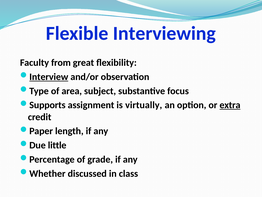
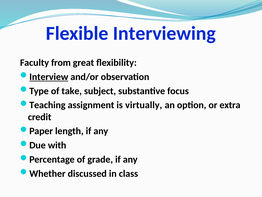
area: area -> take (72, 91)
Supports: Supports -> Teaching (47, 105)
extra underline: present -> none (230, 105)
little: little -> with (57, 145)
